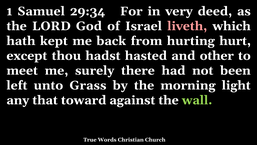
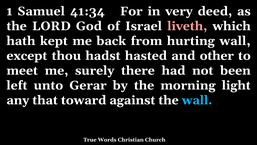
29:34: 29:34 -> 41:34 (87, 11)
hurting hurt: hurt -> wall (235, 41)
Grass: Grass -> Gerar (88, 85)
wall colour: light green -> light blue (197, 100)
